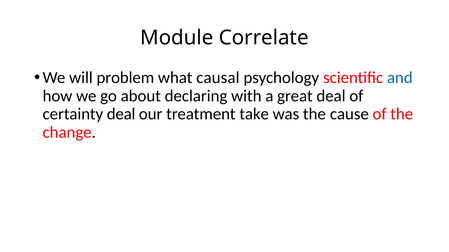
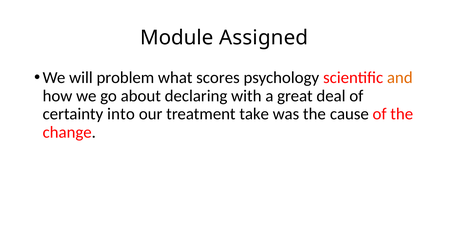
Correlate: Correlate -> Assigned (264, 38)
causal: causal -> scores (218, 78)
and colour: blue -> orange (400, 78)
certainty deal: deal -> into (121, 114)
